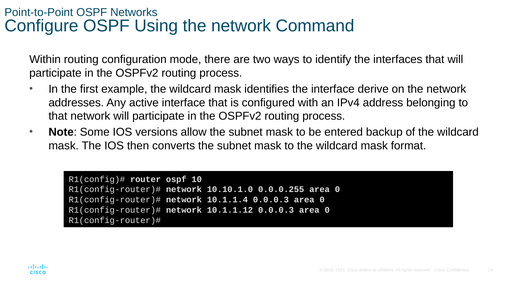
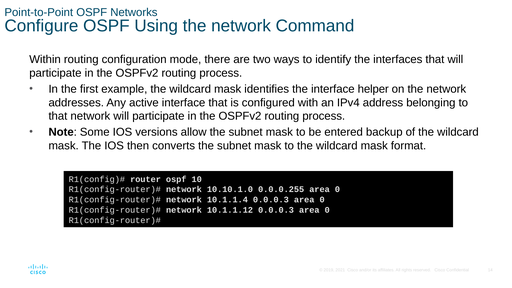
derive: derive -> helper (373, 89)
